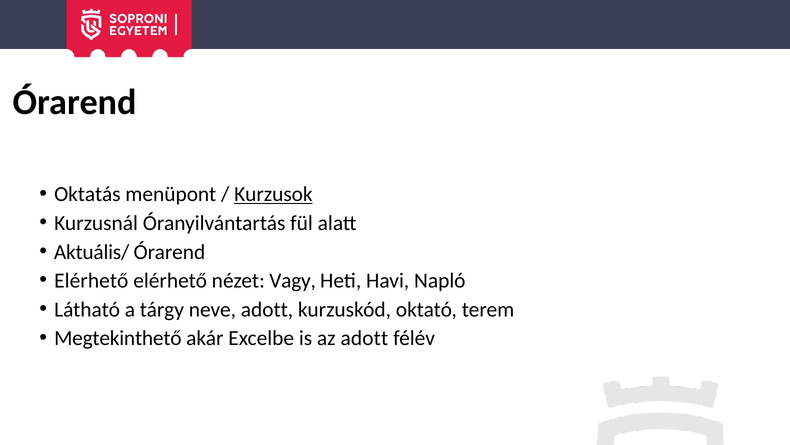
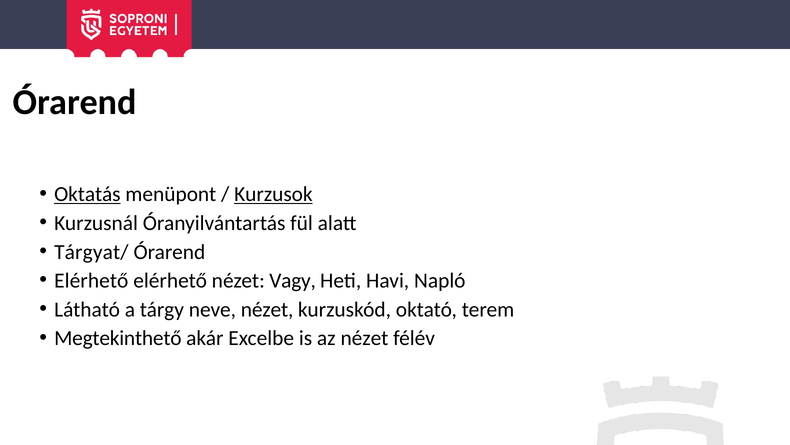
Oktatás underline: none -> present (87, 194)
Aktuális/: Aktuális/ -> Tárgyat/ (91, 252)
neve adott: adott -> nézet (267, 309)
az adott: adott -> nézet (364, 338)
